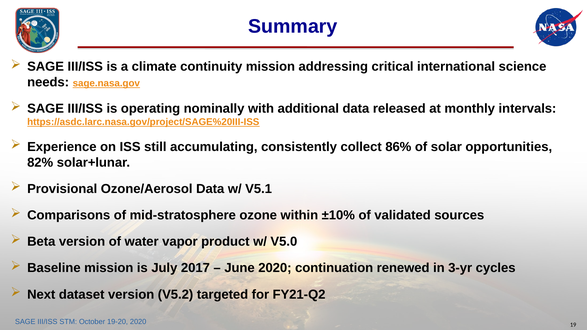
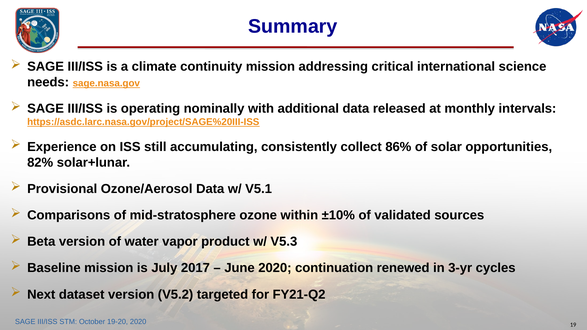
V5.0: V5.0 -> V5.3 (284, 242)
